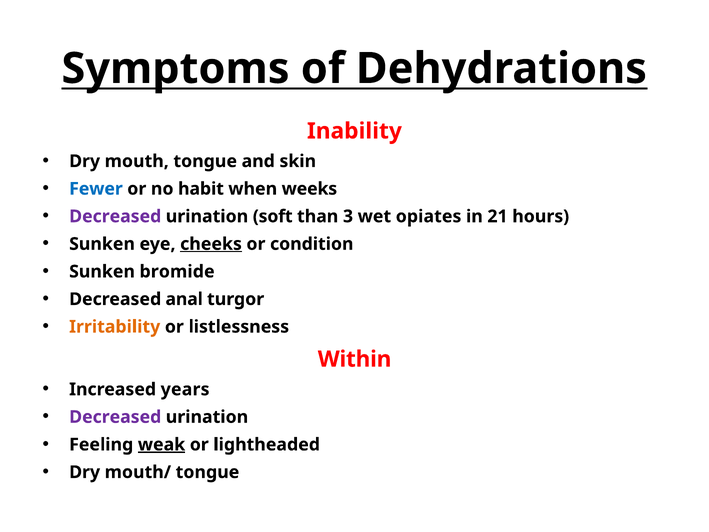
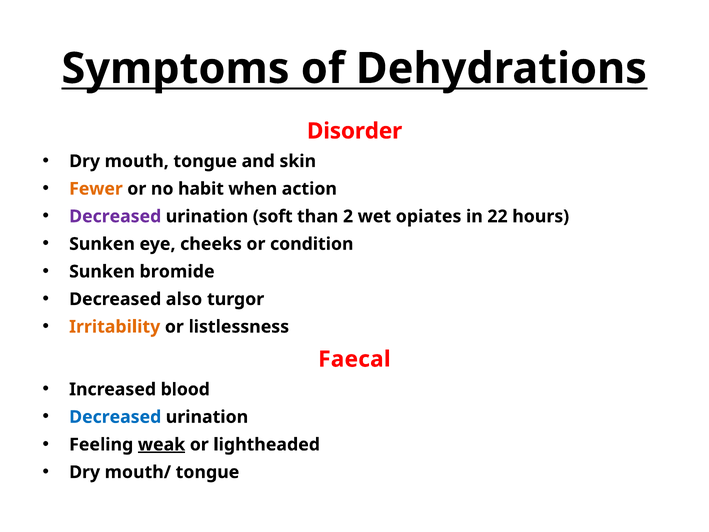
Inability: Inability -> Disorder (355, 131)
Fewer colour: blue -> orange (96, 189)
weeks: weeks -> action (309, 189)
3: 3 -> 2 (348, 216)
21: 21 -> 22 (498, 216)
cheeks underline: present -> none (211, 244)
anal: anal -> also (184, 299)
Within: Within -> Faecal (354, 359)
years: years -> blood (185, 389)
Decreased colour: purple -> blue (115, 417)
